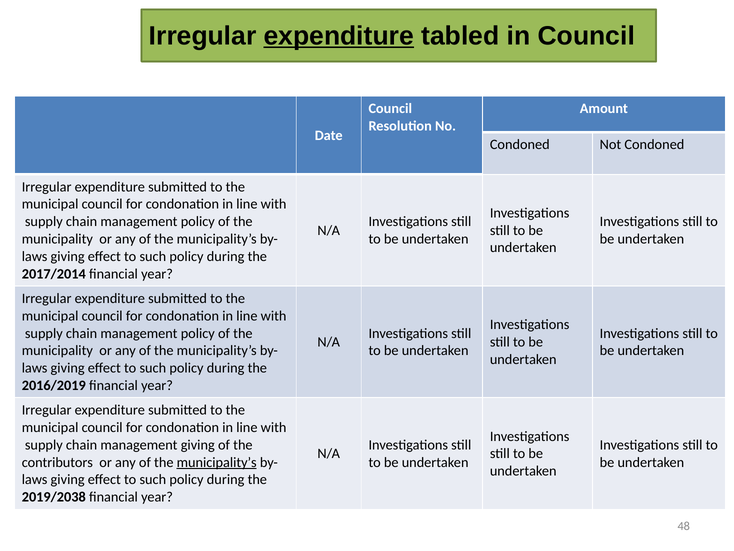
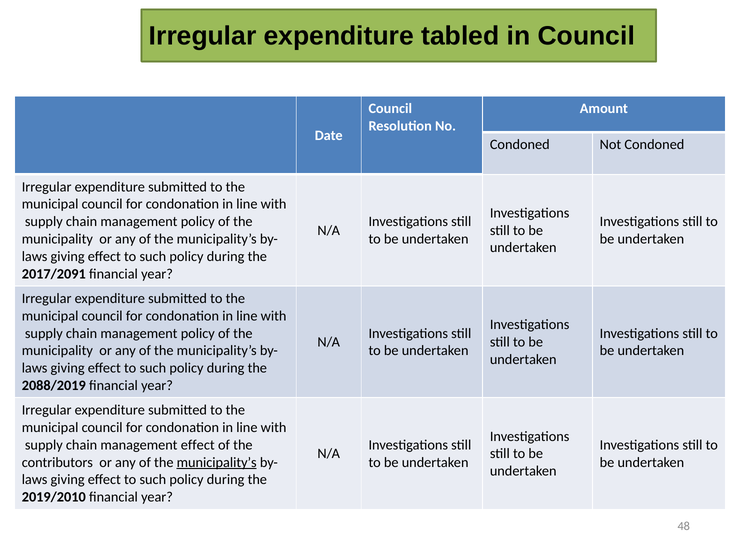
expenditure underline: present -> none (339, 36)
2017/2014: 2017/2014 -> 2017/2091 (54, 274)
2016/2019: 2016/2019 -> 2088/2019 (54, 385)
management giving: giving -> effect (198, 445)
2019/2038: 2019/2038 -> 2019/2010 (54, 497)
